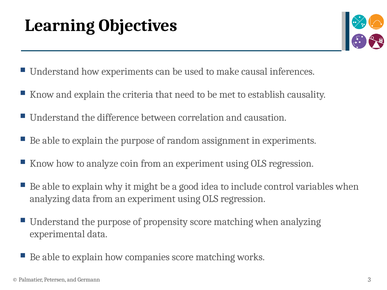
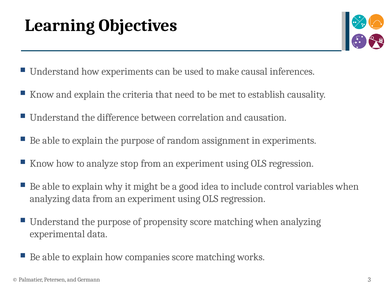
coin: coin -> stop (129, 164)
